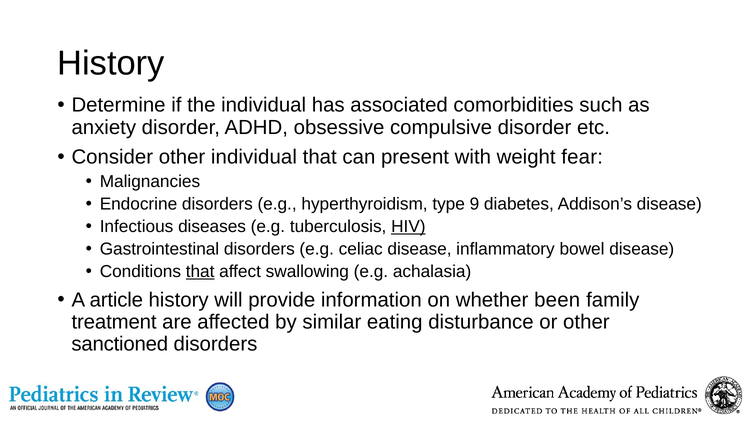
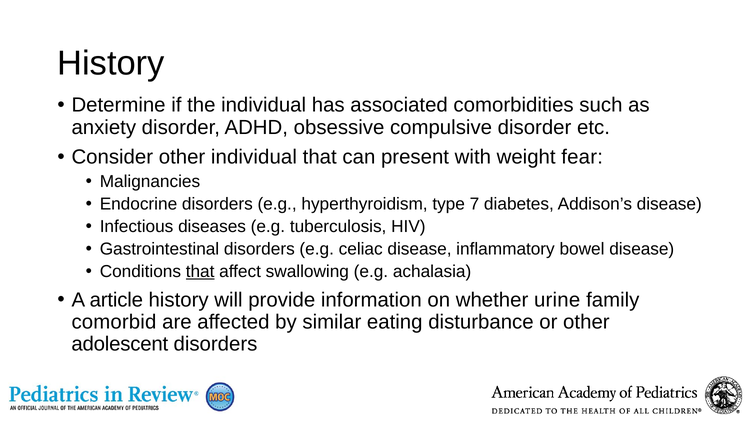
9: 9 -> 7 (474, 204)
HIV underline: present -> none (408, 226)
been: been -> urine (557, 300)
treatment: treatment -> comorbid (114, 322)
sanctioned: sanctioned -> adolescent (120, 344)
